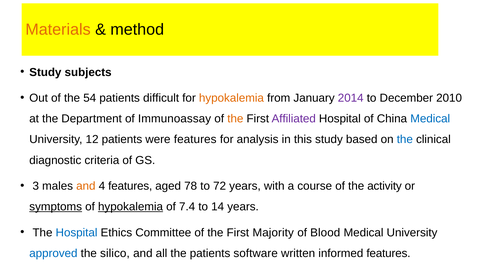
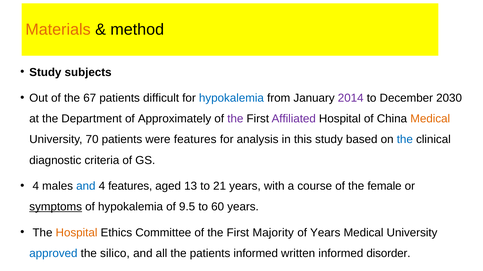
54: 54 -> 67 (90, 98)
hypokalemia colour: orange -> blue (231, 98)
2010: 2010 -> 2030 (449, 98)
Immunoassay: Immunoassay -> Approximately (175, 119)
the colour: orange -> purple (235, 119)
Medical colour: blue -> orange (430, 119)
12: 12 -> 70 (92, 140)
3: 3 -> 4 (36, 186)
and colour: orange -> blue (86, 186)
78: 78 -> 13 (191, 186)
72: 72 -> 21 (220, 186)
activity: activity -> female (385, 186)
hypokalemia underline: present -> none (131, 207)
7.4: 7.4 -> 9.5 (187, 207)
14: 14 -> 60 (218, 207)
Hospital colour: blue -> orange (77, 233)
of Blood: Blood -> Years (325, 233)
patients software: software -> informed (256, 254)
informed features: features -> disorder (388, 254)
